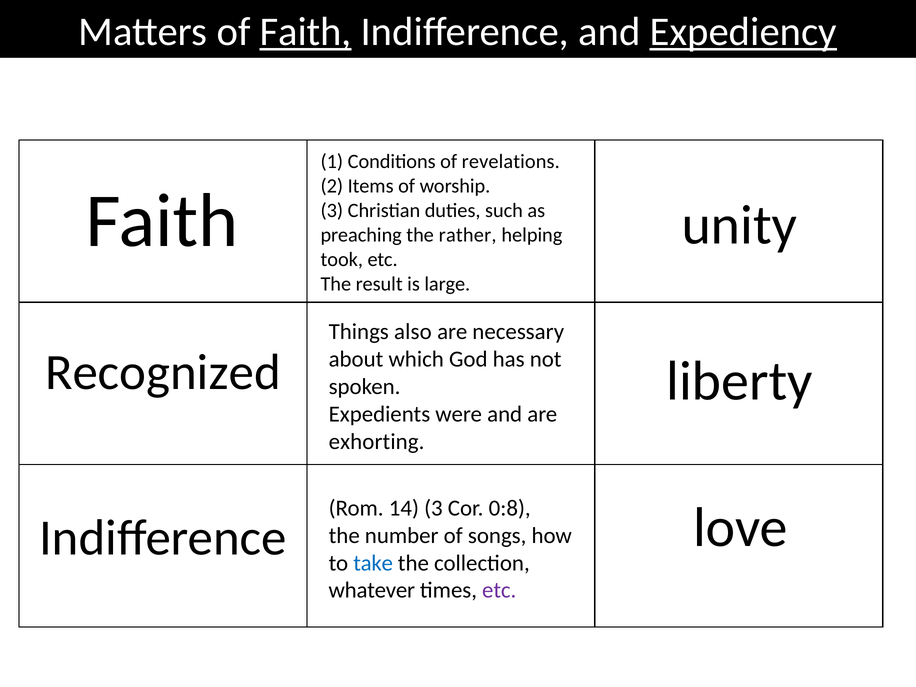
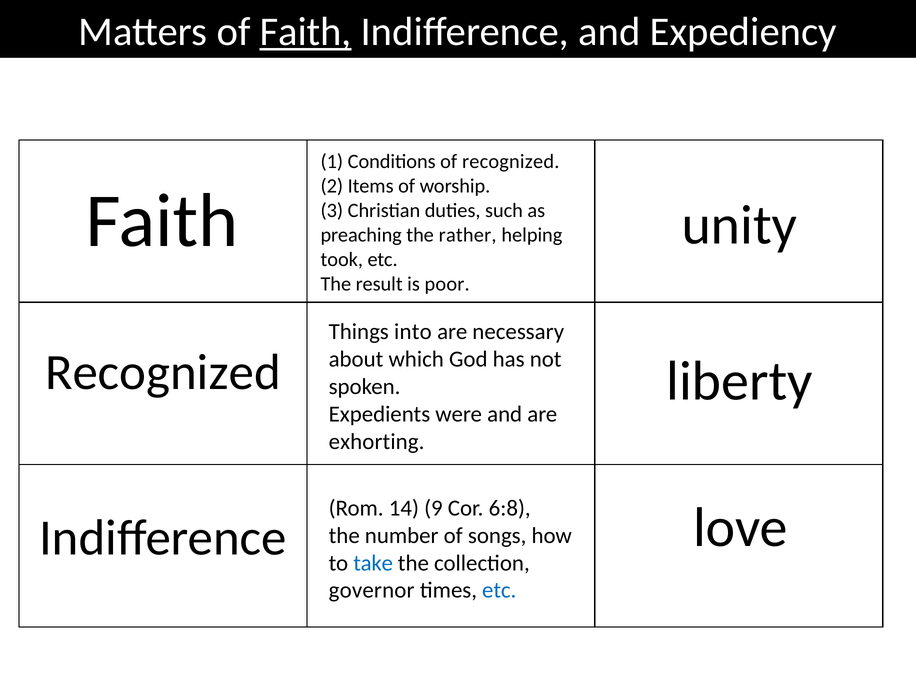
Expediency underline: present -> none (743, 32)
of revelations: revelations -> recognized (511, 162)
large: large -> poor (447, 284)
also: also -> into (413, 332)
14 3: 3 -> 9 (433, 508)
0:8: 0:8 -> 6:8 (510, 508)
whatever: whatever -> governor (372, 590)
etc colour: purple -> blue (499, 590)
